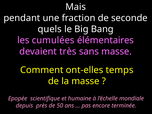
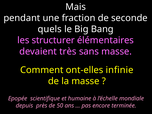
cumulées: cumulées -> structurer (53, 40)
temps: temps -> infinie (120, 70)
